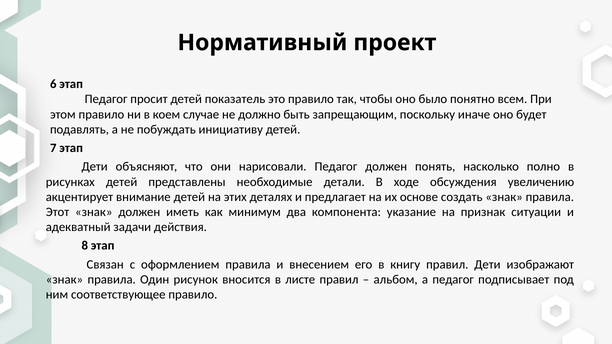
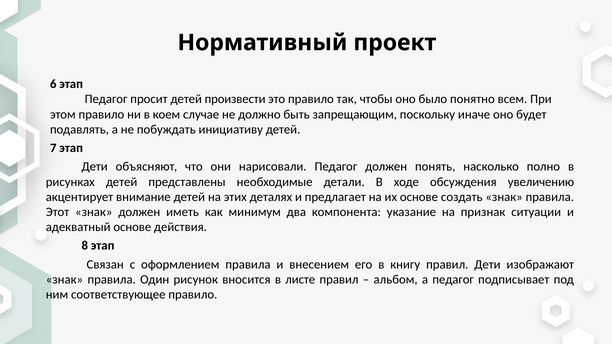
показатель: показатель -> произвести (235, 99)
адекватный задачи: задачи -> основе (132, 227)
